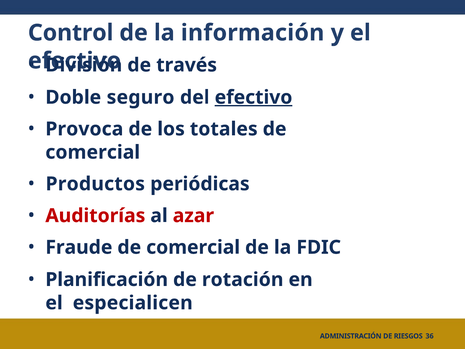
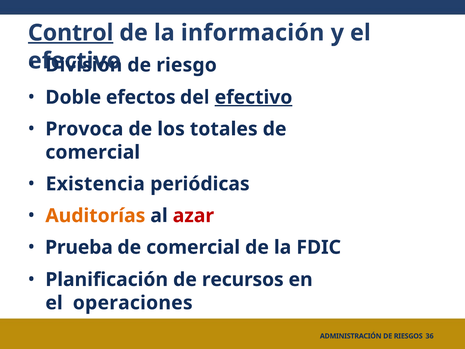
Control underline: none -> present (71, 33)
través: través -> riesgo (187, 65)
seguro: seguro -> efectos (141, 97)
Productos: Productos -> Existencia (95, 184)
Auditorías colour: red -> orange (95, 216)
Fraude: Fraude -> Prueba (79, 247)
rotación: rotación -> recursos (243, 279)
especialicen: especialicen -> operaciones (133, 303)
